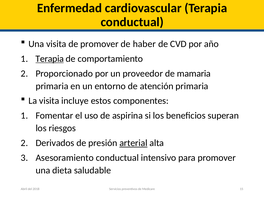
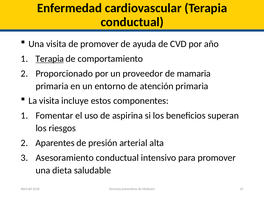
haber: haber -> ayuda (144, 44)
Derivados: Derivados -> Aparentes (55, 143)
arterial underline: present -> none (133, 143)
